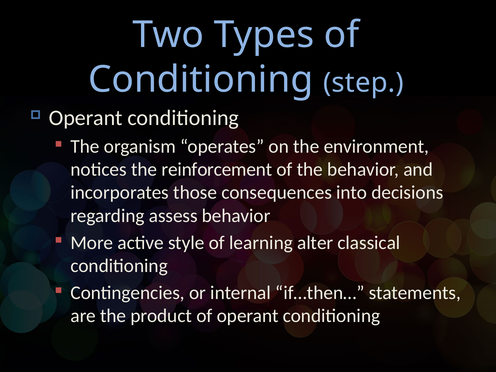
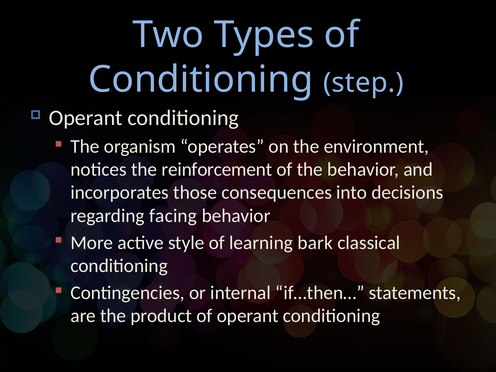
assess: assess -> facing (173, 216)
alter: alter -> bark (315, 243)
